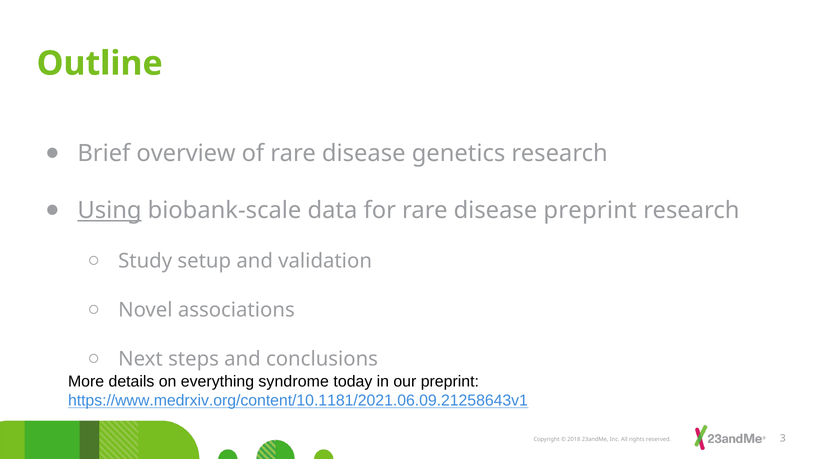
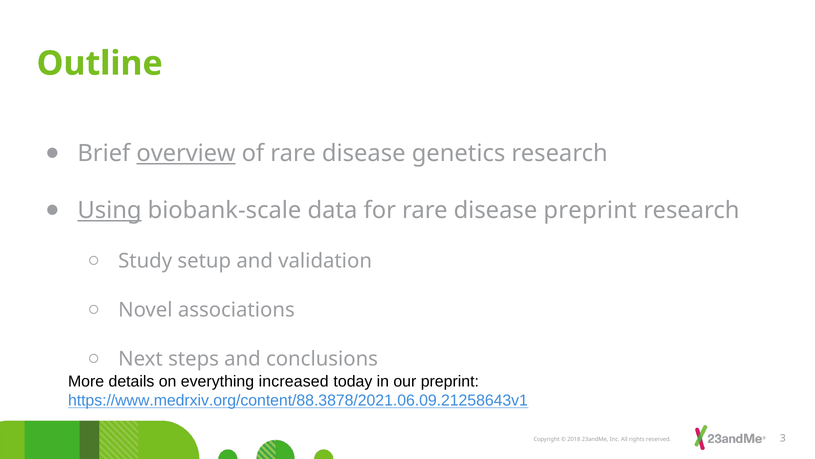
overview underline: none -> present (186, 153)
syndrome: syndrome -> increased (294, 381)
https://www.medrxiv.org/content/10.1181/2021.06.09.21258643v1: https://www.medrxiv.org/content/10.1181/2021.06.09.21258643v1 -> https://www.medrxiv.org/content/88.3878/2021.06.09.21258643v1 (298, 400)
